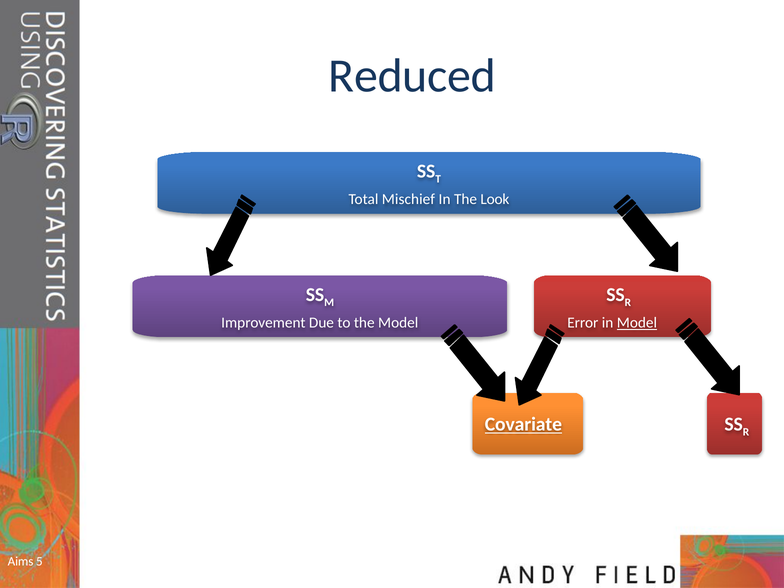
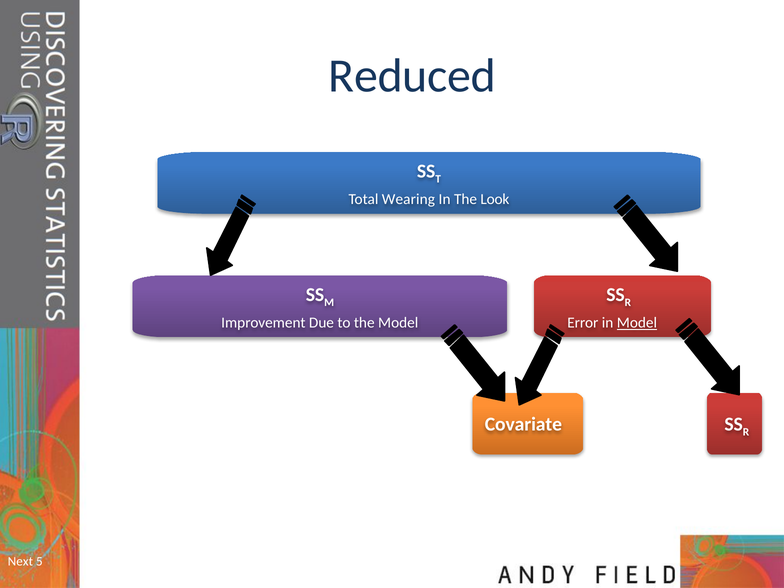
Mischief: Mischief -> Wearing (408, 199)
Covariate underline: present -> none (523, 424)
Aims: Aims -> Next (20, 562)
